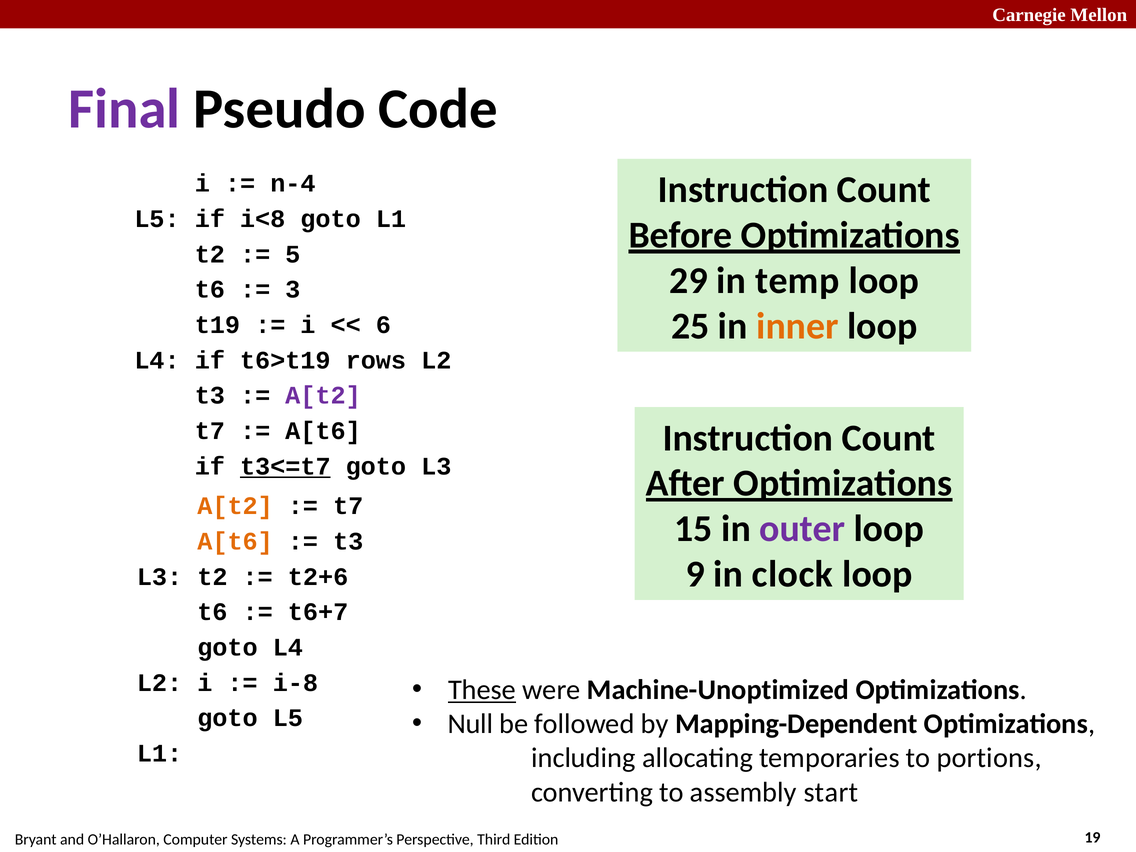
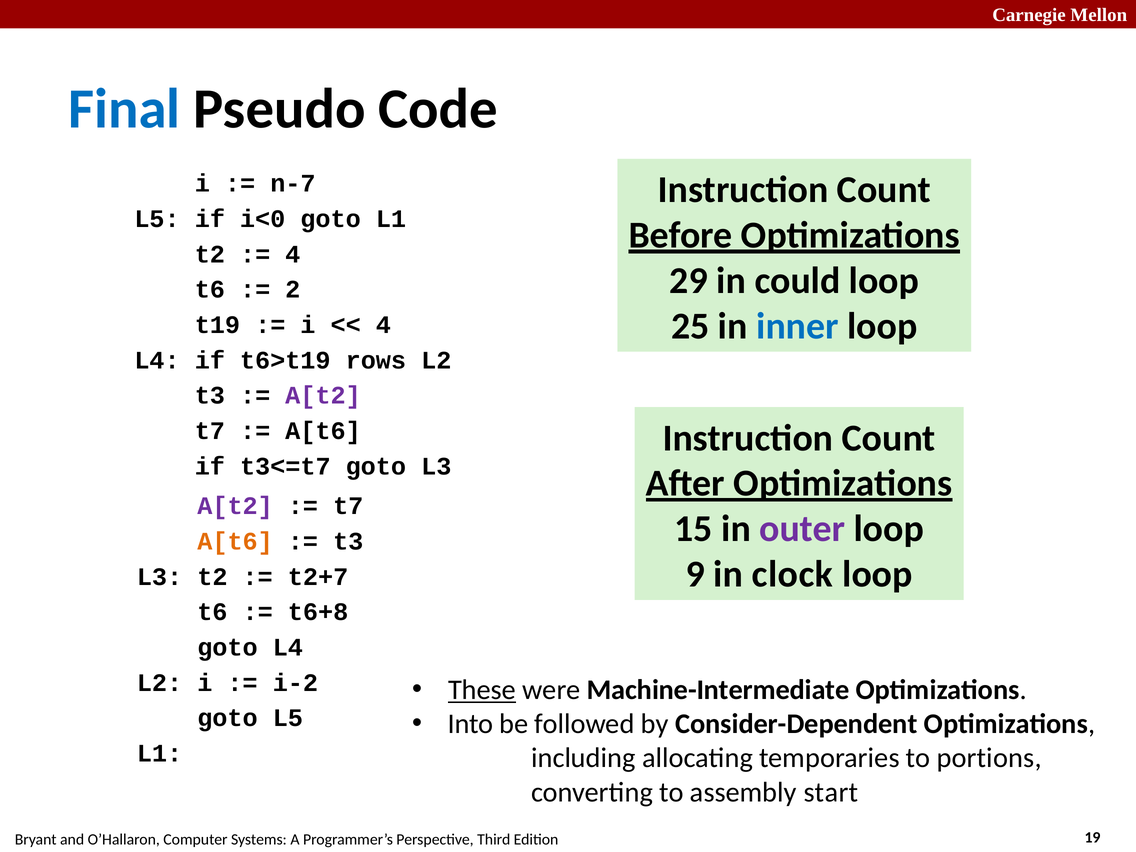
Final colour: purple -> blue (124, 109)
n-4: n-4 -> n-7 (293, 184)
i<8: i<8 -> i<0 (263, 219)
5: 5 -> 4 (293, 254)
temp: temp -> could (797, 281)
3: 3 -> 2 (293, 290)
inner colour: orange -> blue (797, 326)
6: 6 -> 4 (383, 325)
t3<=t7 underline: present -> none (285, 466)
A[t2 colour: orange -> purple (235, 506)
t2+6: t2+6 -> t2+7 (318, 577)
t6+7: t6+7 -> t6+8 (318, 612)
i-8: i-8 -> i-2 (295, 683)
Machine-Unoptimized: Machine-Unoptimized -> Machine-Intermediate (718, 690)
Null: Null -> Into (471, 724)
Mapping-Dependent: Mapping-Dependent -> Consider-Dependent (796, 724)
